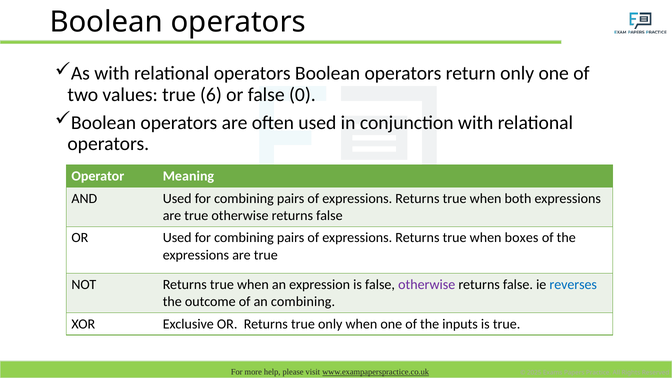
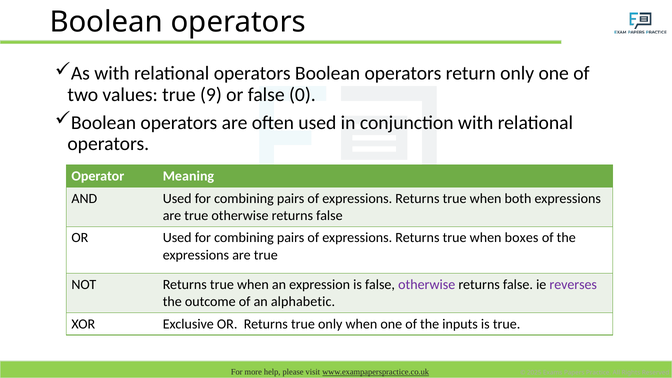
6: 6 -> 9 (211, 95)
reverses colour: blue -> purple (573, 285)
an combining: combining -> alphabetic (303, 302)
